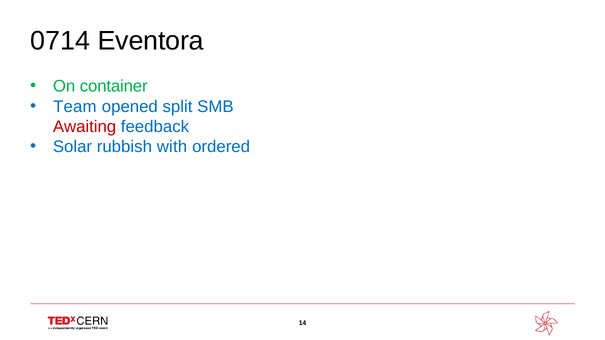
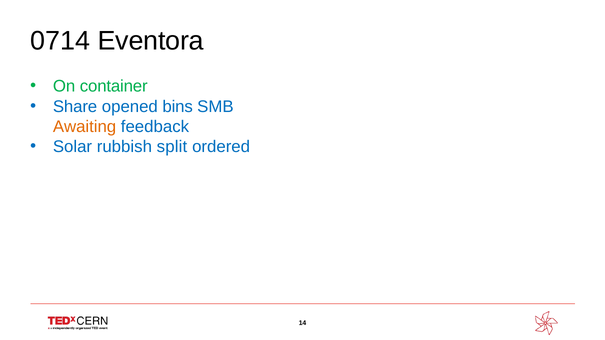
Team: Team -> Share (75, 107)
split: split -> bins (178, 107)
Awaiting colour: red -> orange (85, 127)
with: with -> split (172, 147)
